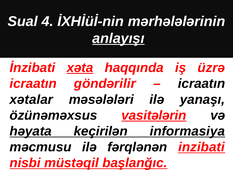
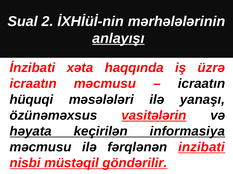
4: 4 -> 2 (48, 21)
xəta underline: present -> none (80, 68)
icraatın göndərilir: göndərilir -> məcmusu (105, 84)
xətalar: xətalar -> hüquqi (31, 100)
başlanğıc: başlanğıc -> göndərilir (135, 164)
